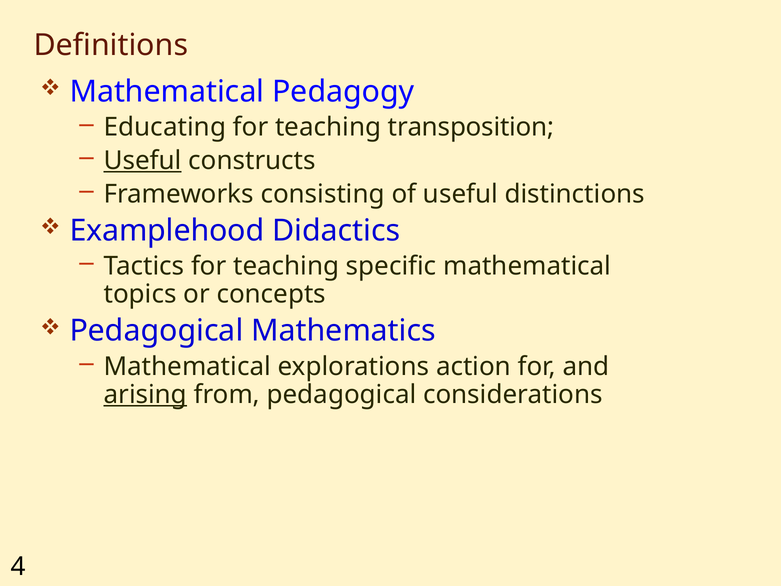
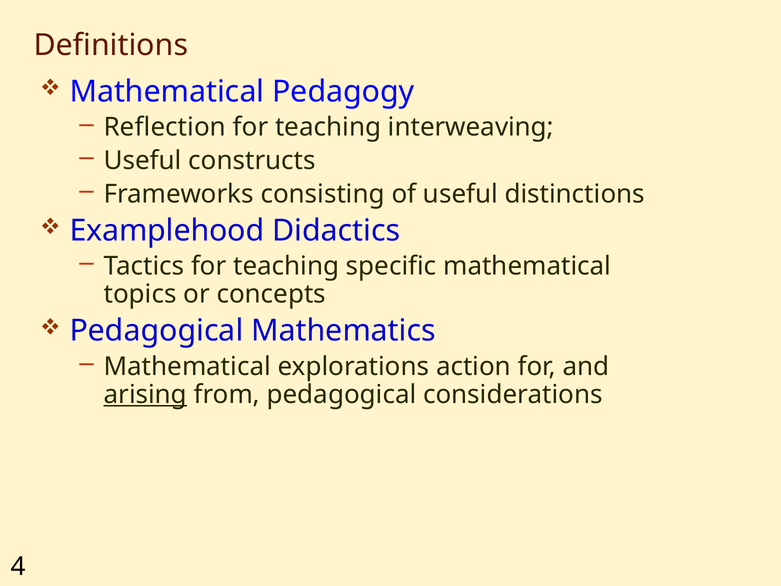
Educating: Educating -> Reflection (165, 127)
transposition: transposition -> interweaving (471, 127)
Useful underline: present -> none (143, 161)
